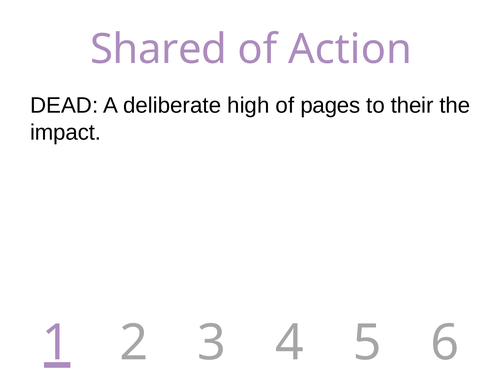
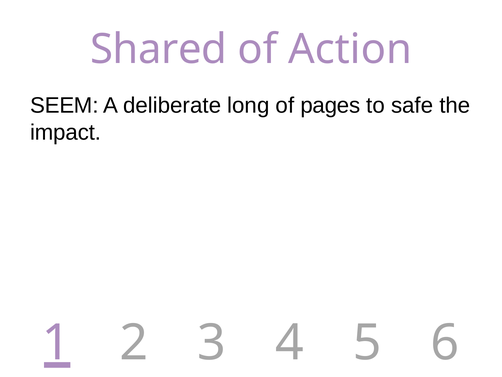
DEAD: DEAD -> SEEM (64, 105)
high: high -> long (248, 105)
their: their -> safe (412, 105)
